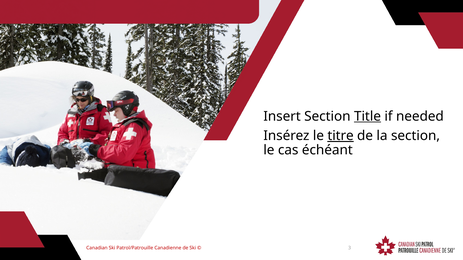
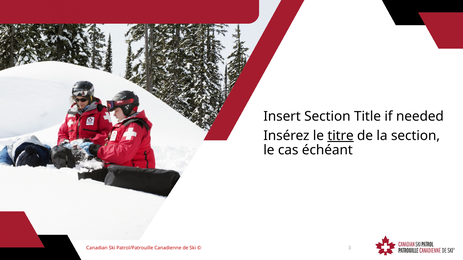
Title underline: present -> none (367, 116)
